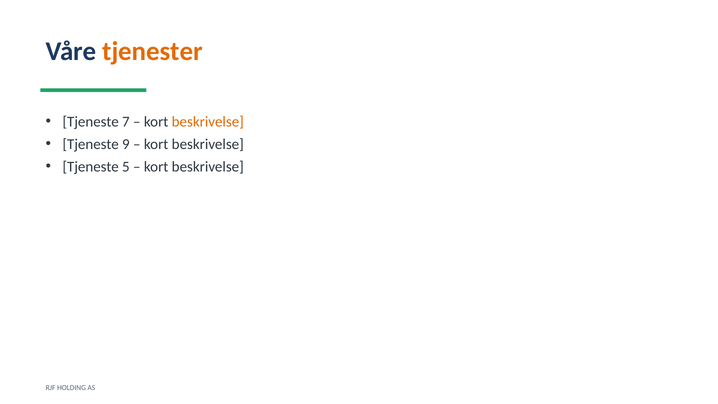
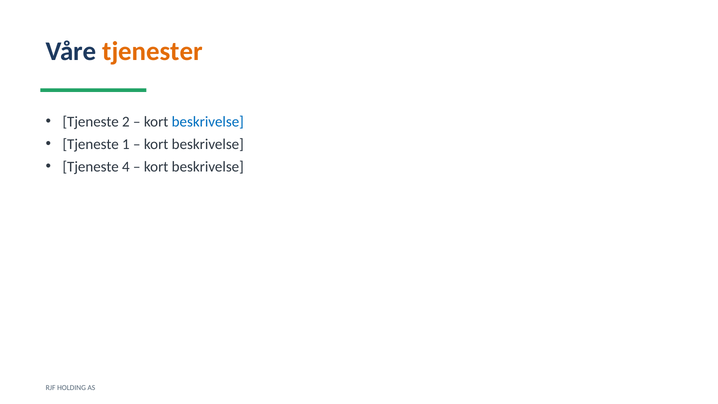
7: 7 -> 2 (126, 122)
beskrivelse colour: orange -> blue (208, 122)
9: 9 -> 1 (126, 144)
5: 5 -> 4 (126, 167)
